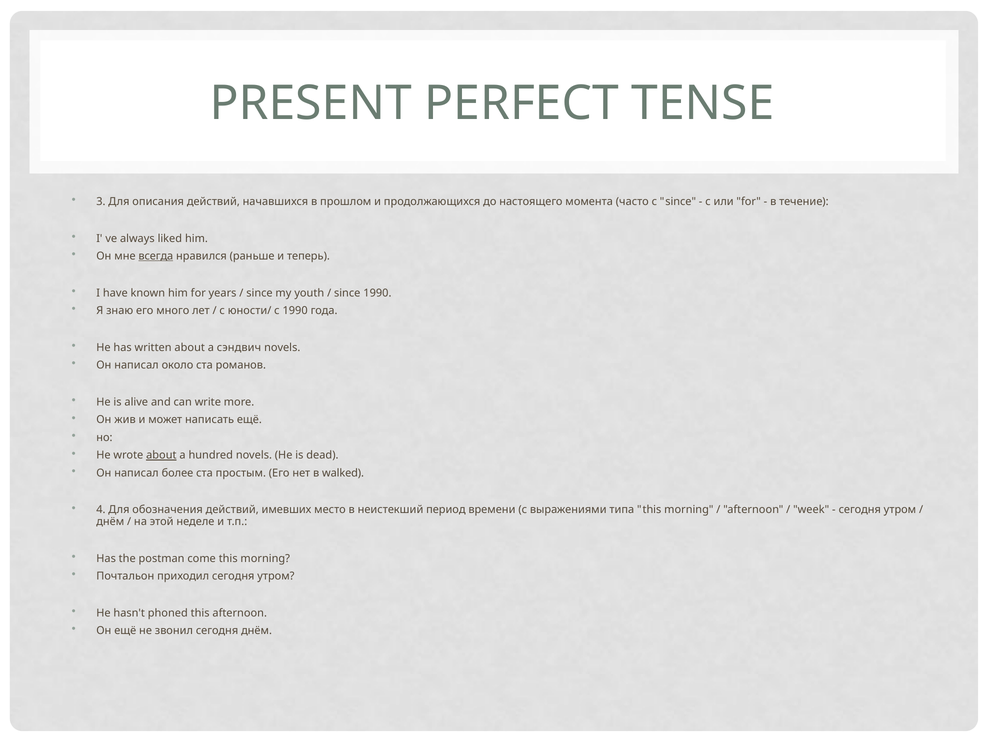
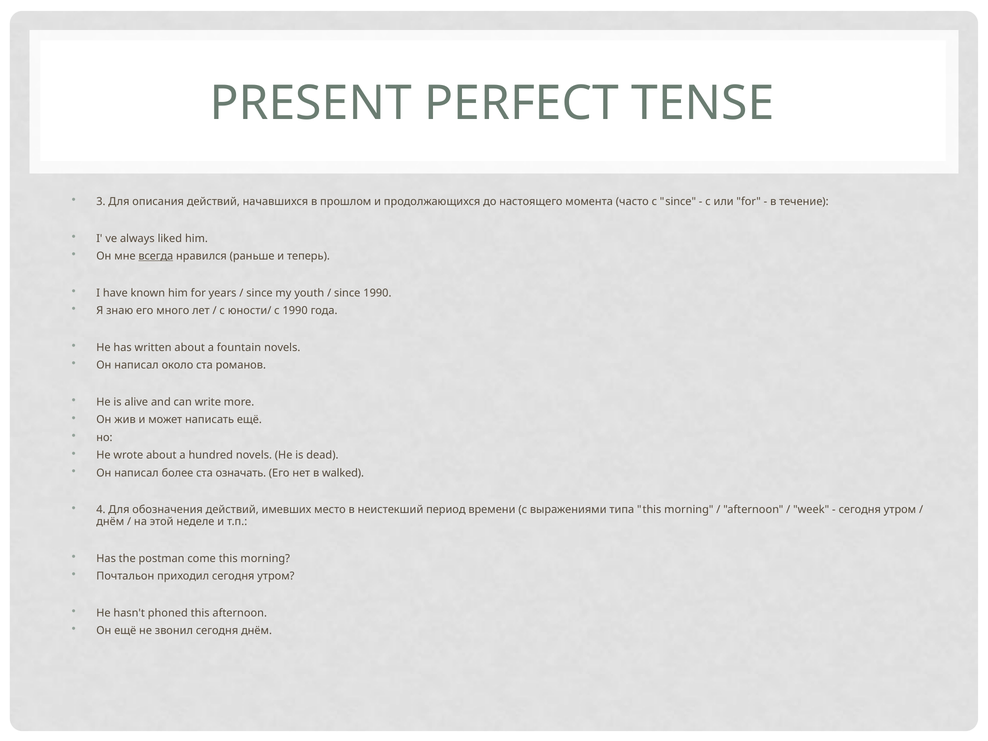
сэндвич: сэндвич -> fountain (239, 348)
about underline: present -> none (161, 455)
простым: простым -> означать (241, 473)
